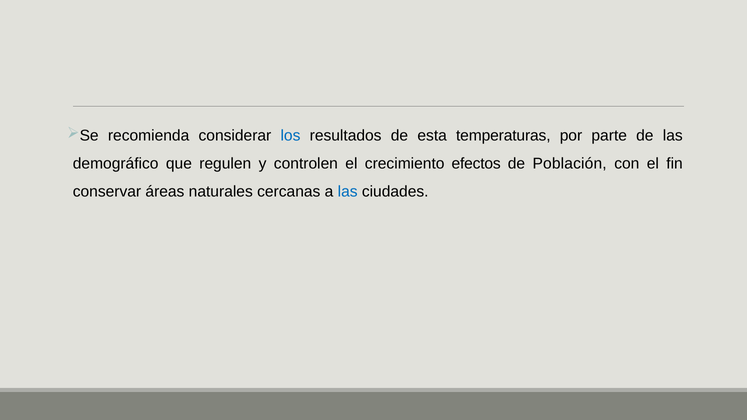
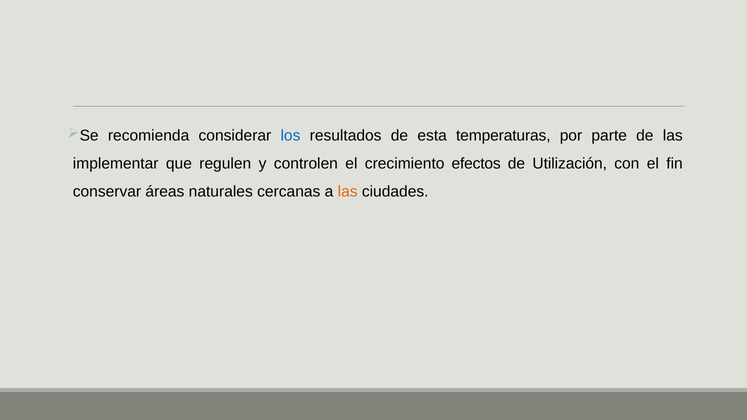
demográfico: demográfico -> implementar (116, 164)
Población: Población -> Utilización (570, 164)
las colour: blue -> orange (348, 192)
